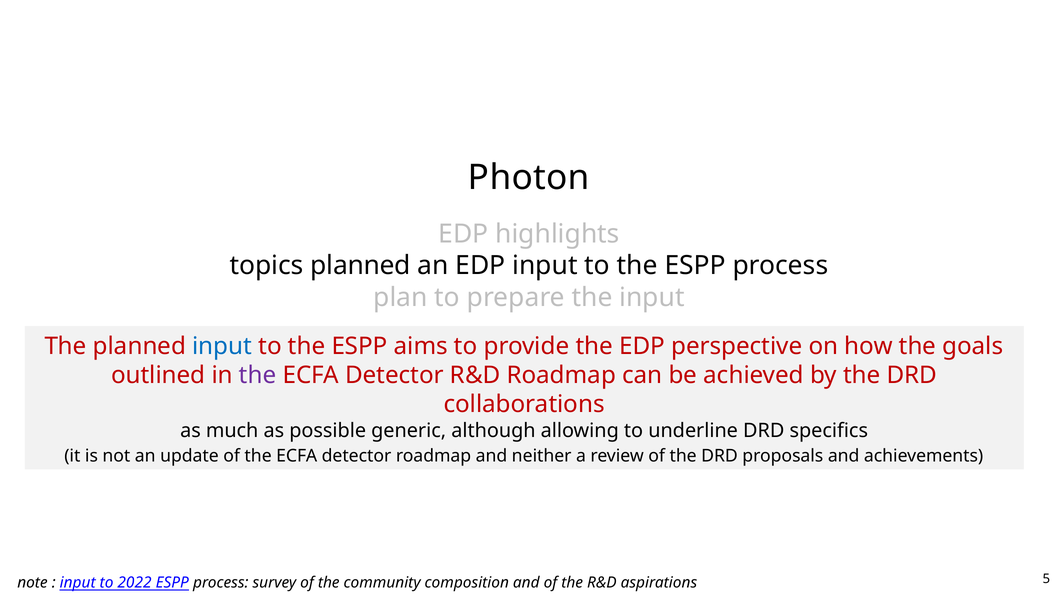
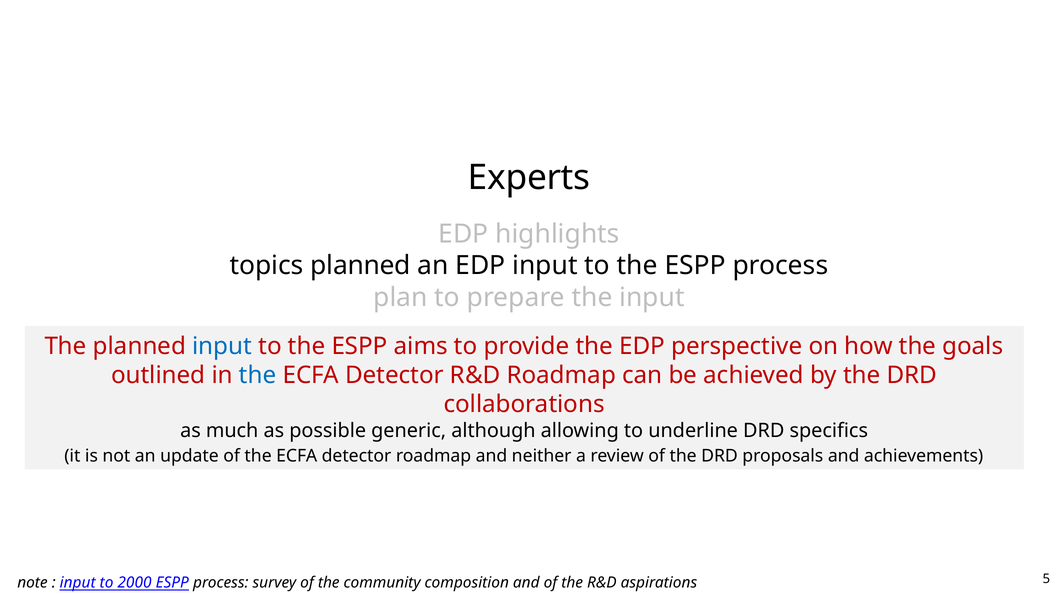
Photon: Photon -> Experts (529, 178)
the colour: purple -> blue (258, 375)
2022: 2022 -> 2000 (134, 583)
